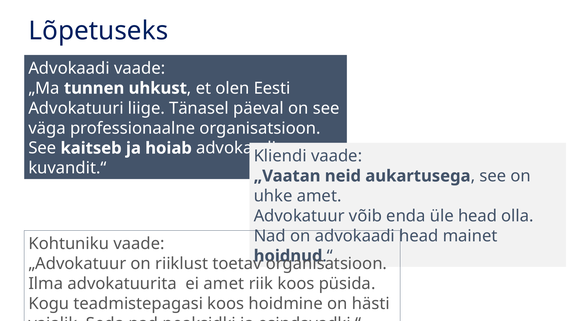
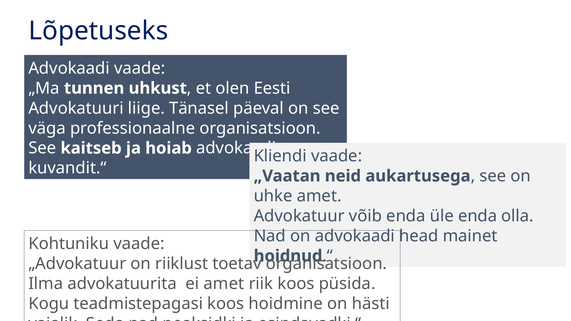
üle head: head -> enda (478, 216)
